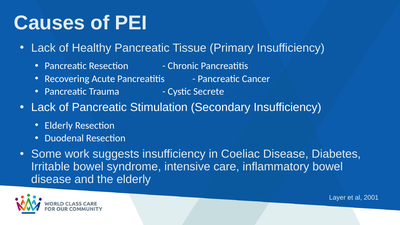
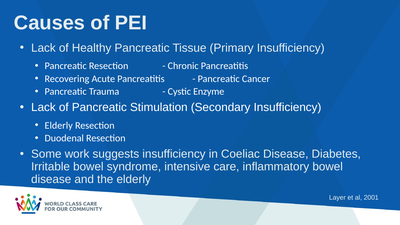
Secrete: Secrete -> Enzyme (209, 92)
